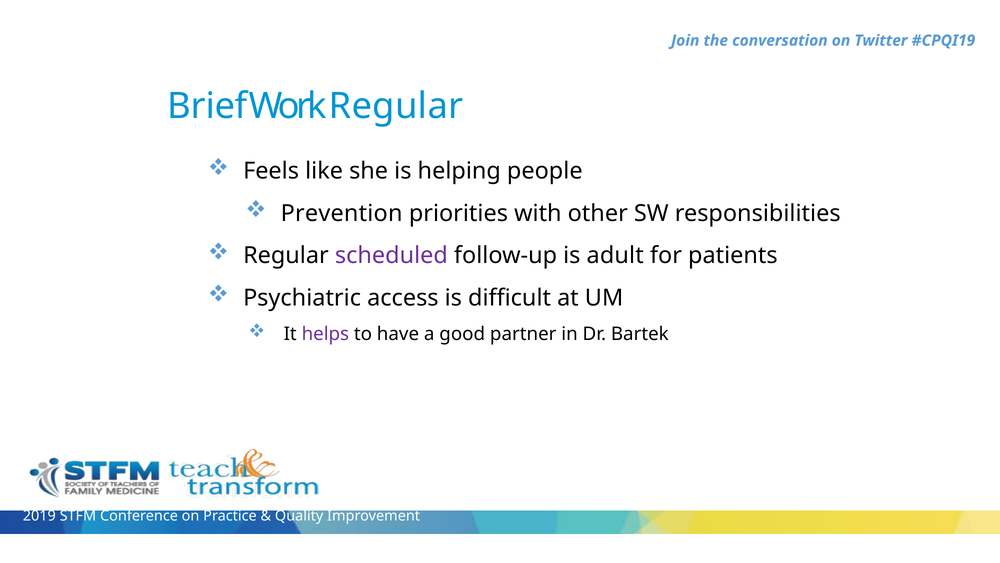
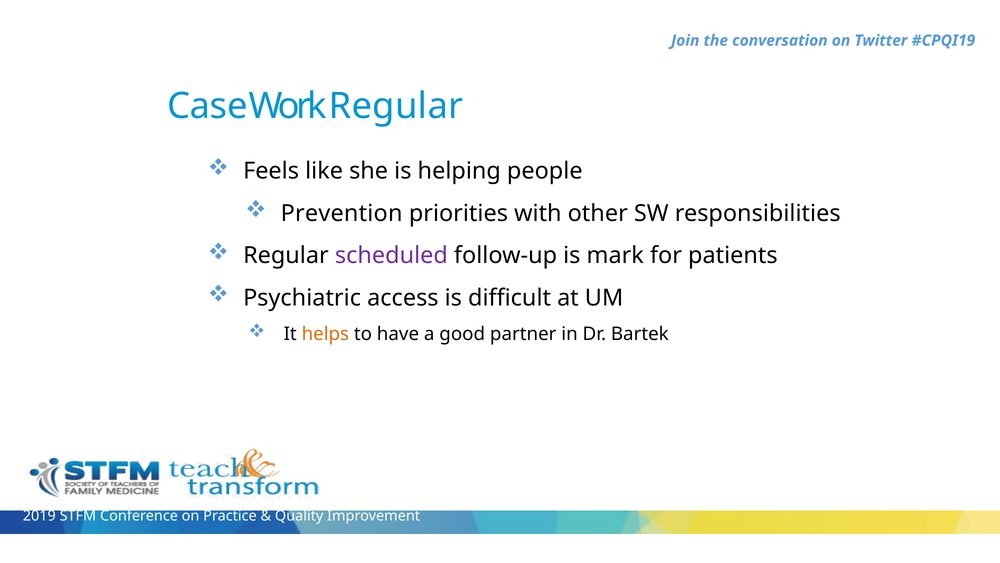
Brief: Brief -> Case (207, 106)
adult: adult -> mark (615, 255)
helps colour: purple -> orange (325, 334)
